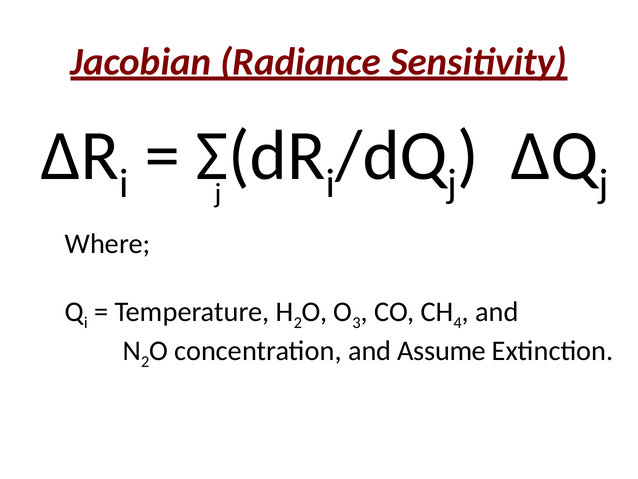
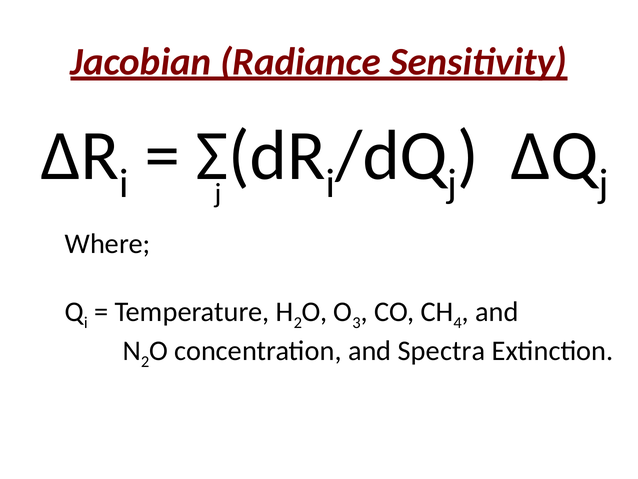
Assume: Assume -> Spectra (442, 350)
